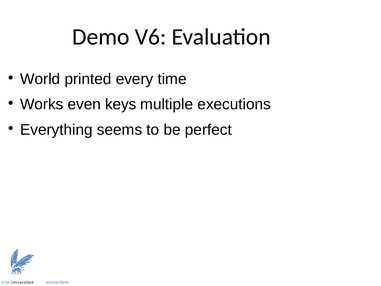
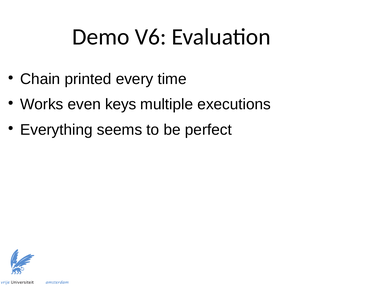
World: World -> Chain (40, 79)
